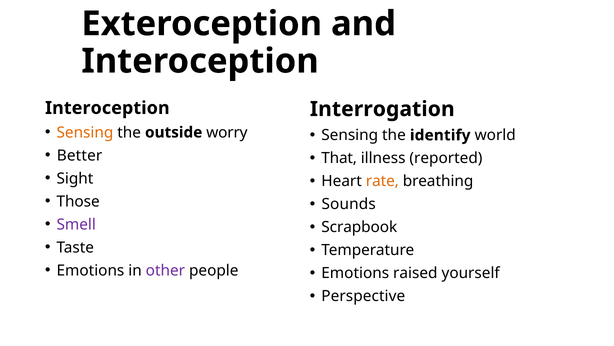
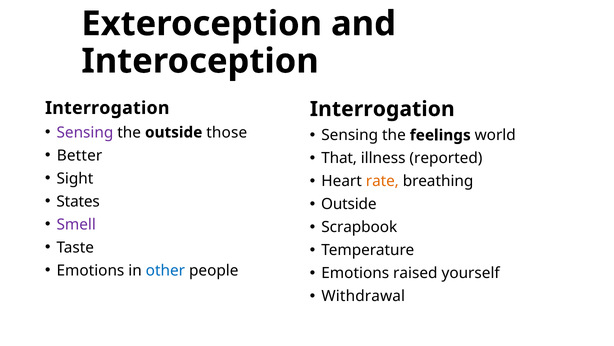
Interoception: Interoception -> Interrogation (107, 108)
Sensing colour: orange -> purple (85, 132)
worry: worry -> those (227, 132)
identify: identify -> feelings (440, 135)
Those: Those -> States (78, 201)
Sounds: Sounds -> Outside (349, 204)
other colour: purple -> blue (165, 270)
Perspective: Perspective -> Withdrawal (363, 296)
